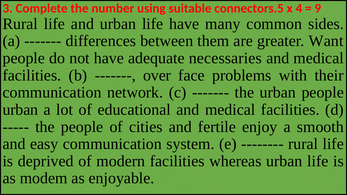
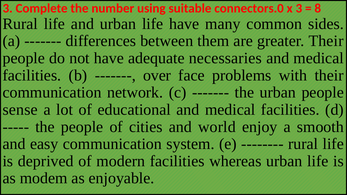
connectors.5: connectors.5 -> connectors.0 (249, 8)
x 4: 4 -> 3 (299, 8)
9: 9 -> 8 (318, 8)
greater Want: Want -> Their (326, 41)
urban: urban -> sense (20, 110)
fertile: fertile -> world (217, 127)
